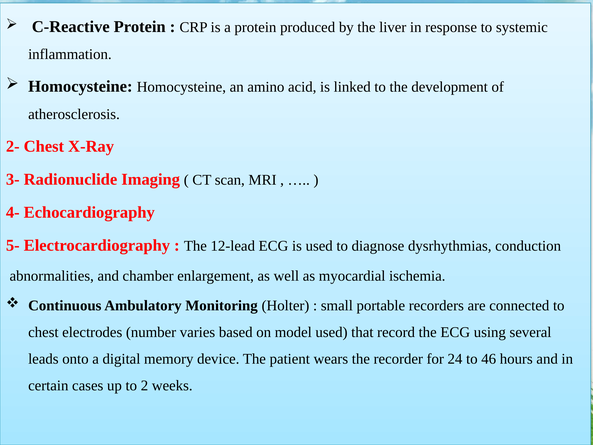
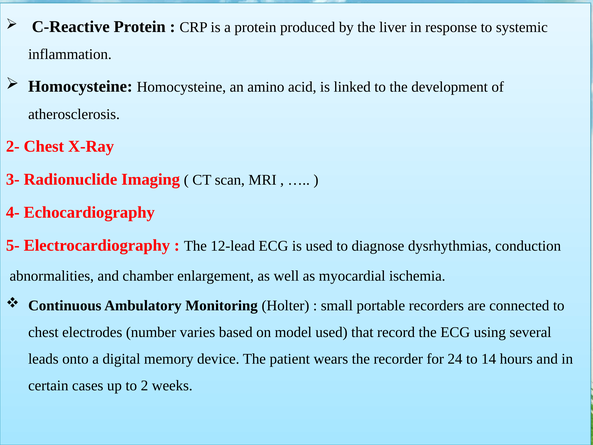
46: 46 -> 14 (489, 359)
